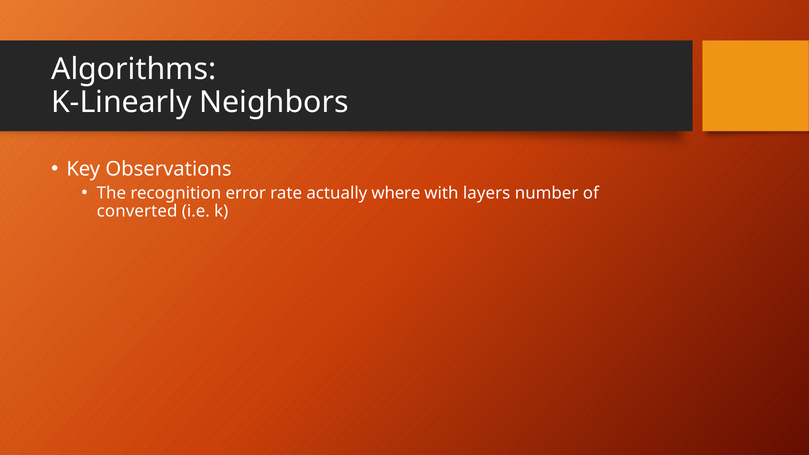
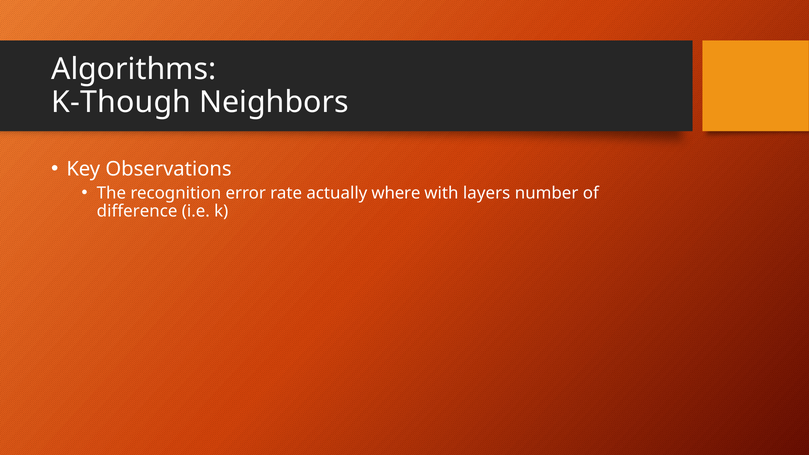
K-Linearly: K-Linearly -> K-Though (121, 102)
converted: converted -> difference (137, 211)
